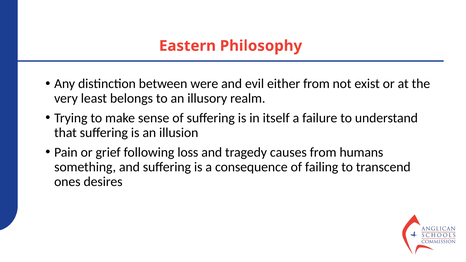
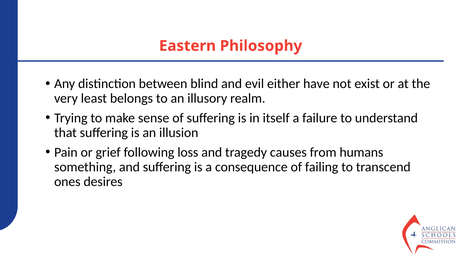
were: were -> blind (204, 84)
either from: from -> have (316, 84)
